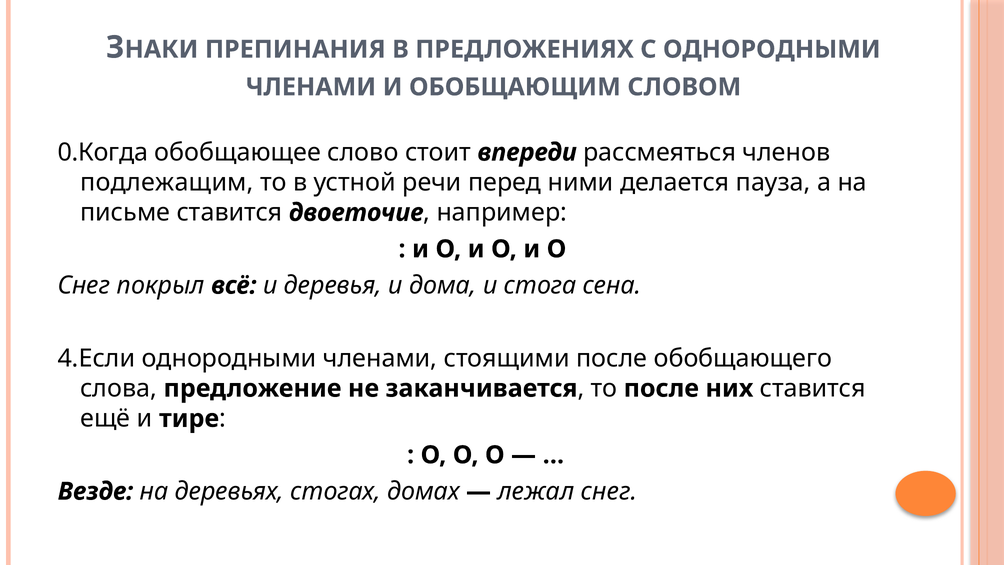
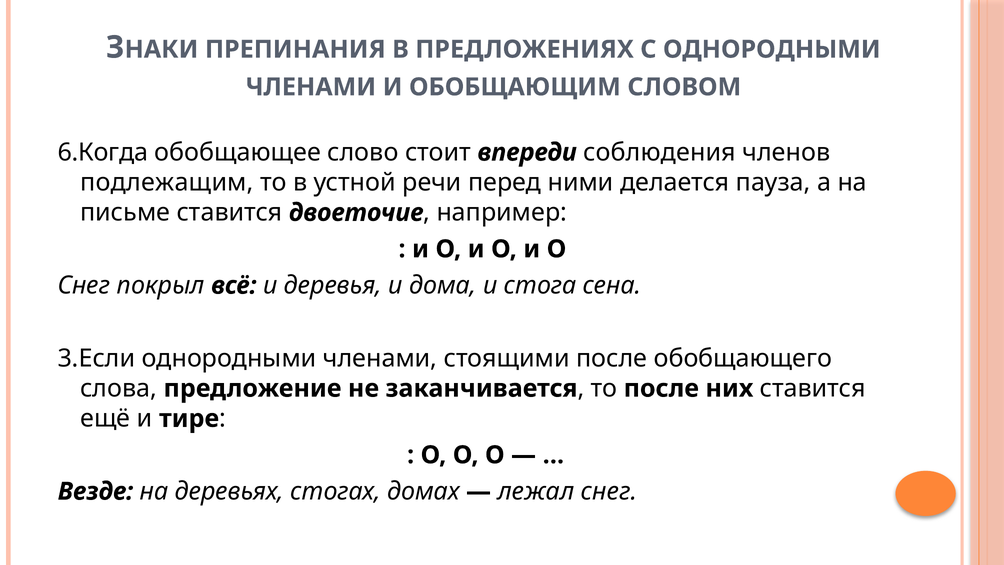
0.Когда: 0.Когда -> 6.Когда (103, 152)
рассмеяться: рассмеяться -> соблюдения (660, 152)
4.Если: 4.Если -> 3.Если (96, 358)
